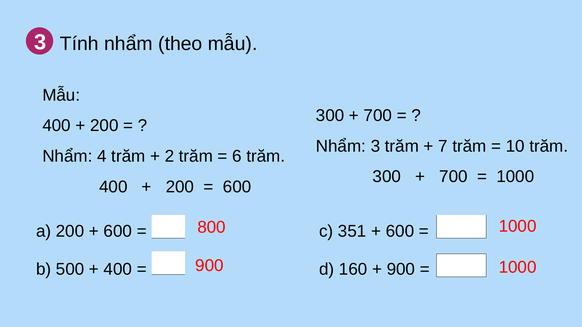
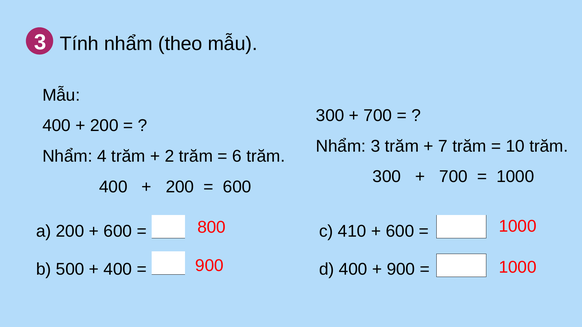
351: 351 -> 410 (352, 231)
d 160: 160 -> 400 (353, 270)
